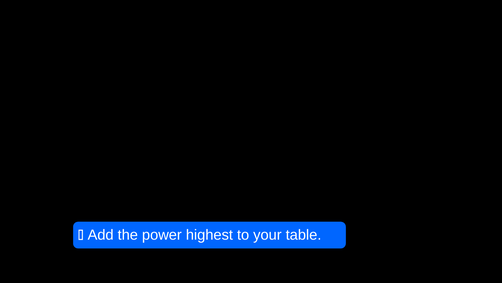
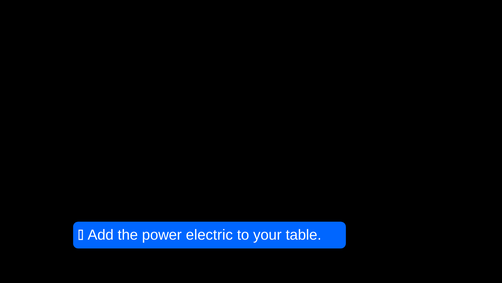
highest: highest -> electric (209, 234)
